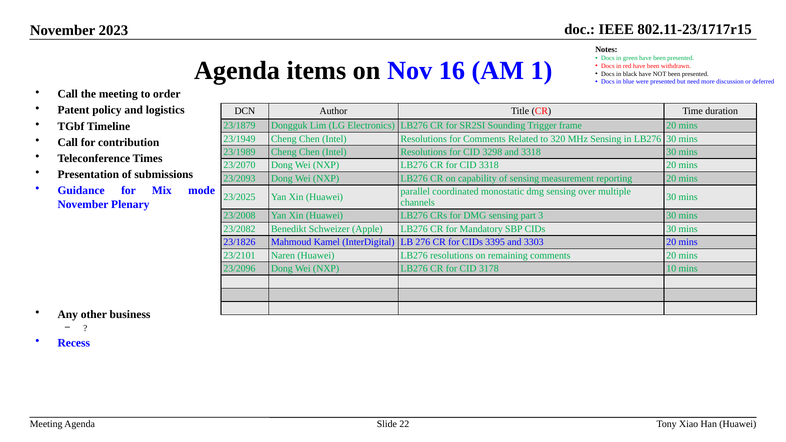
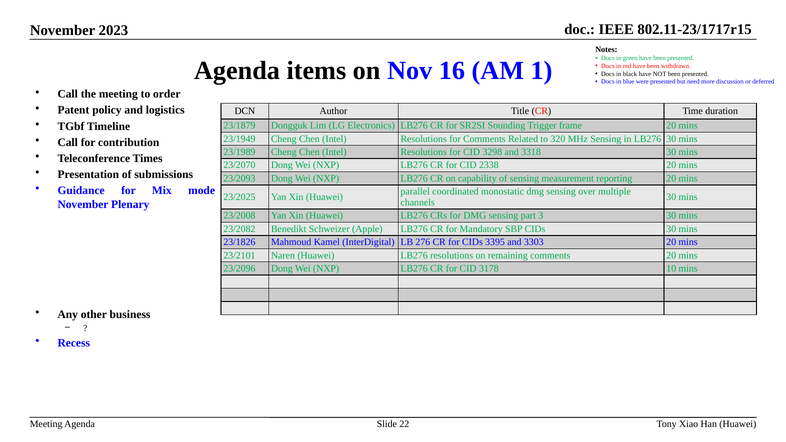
CID 3318: 3318 -> 2338 (489, 165)
